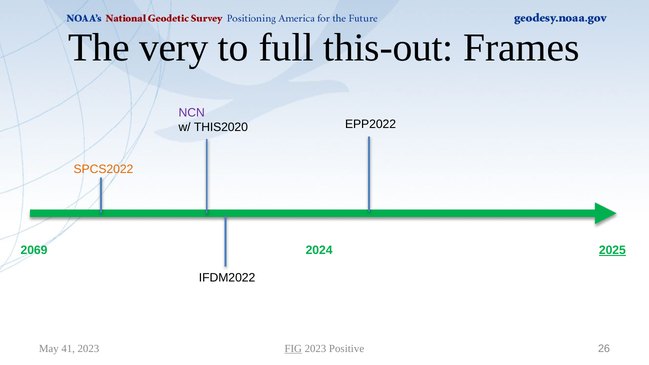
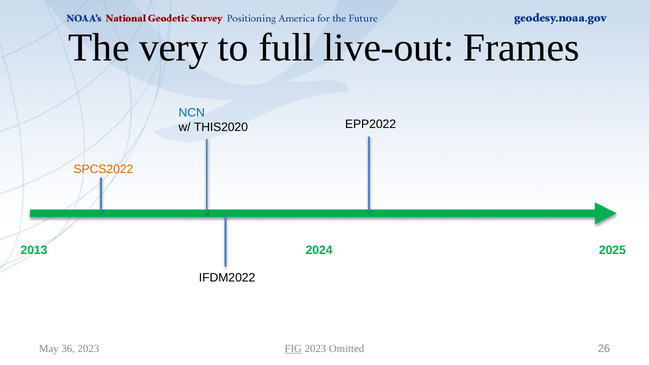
this-out: this-out -> live-out (389, 48)
NCN colour: purple -> blue (192, 113)
2069: 2069 -> 2013 (34, 250)
2025 underline: present -> none (612, 250)
41: 41 -> 36 (68, 349)
Positive: Positive -> Omitted (347, 349)
